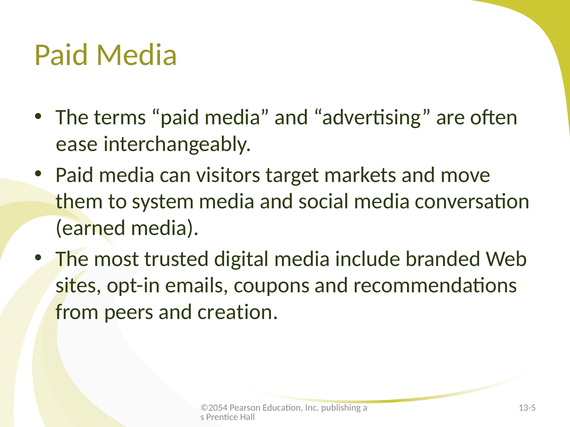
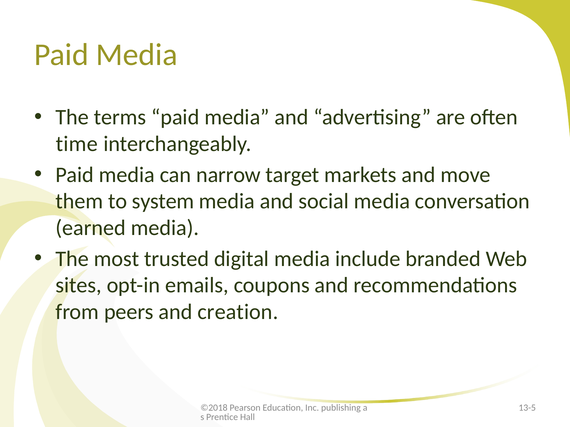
ease: ease -> time (77, 144)
visitors: visitors -> narrow (228, 175)
©2054: ©2054 -> ©2018 (214, 408)
